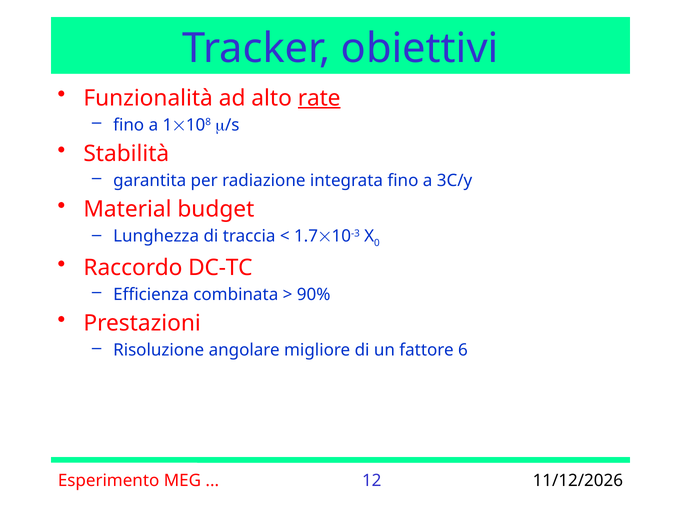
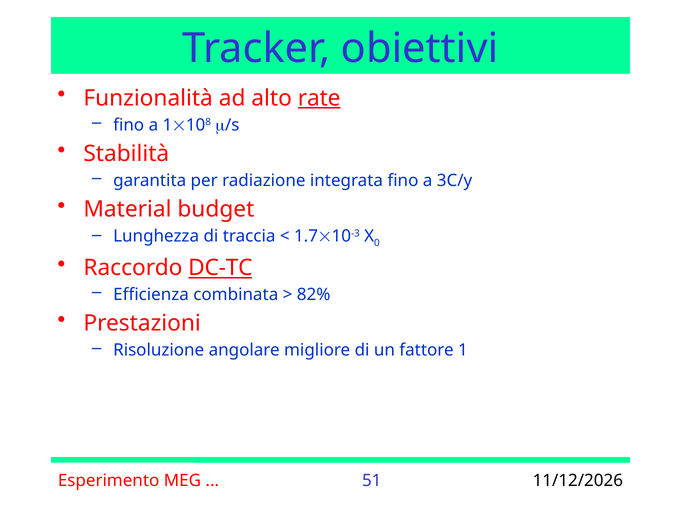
DC-TC underline: none -> present (220, 268)
90%: 90% -> 82% (314, 295)
6: 6 -> 1 (463, 350)
12: 12 -> 51 (372, 480)
